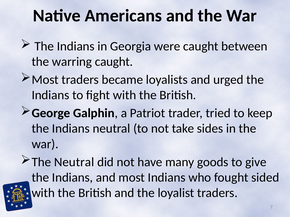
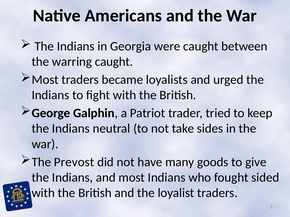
The Neutral: Neutral -> Prevost (74, 162)
